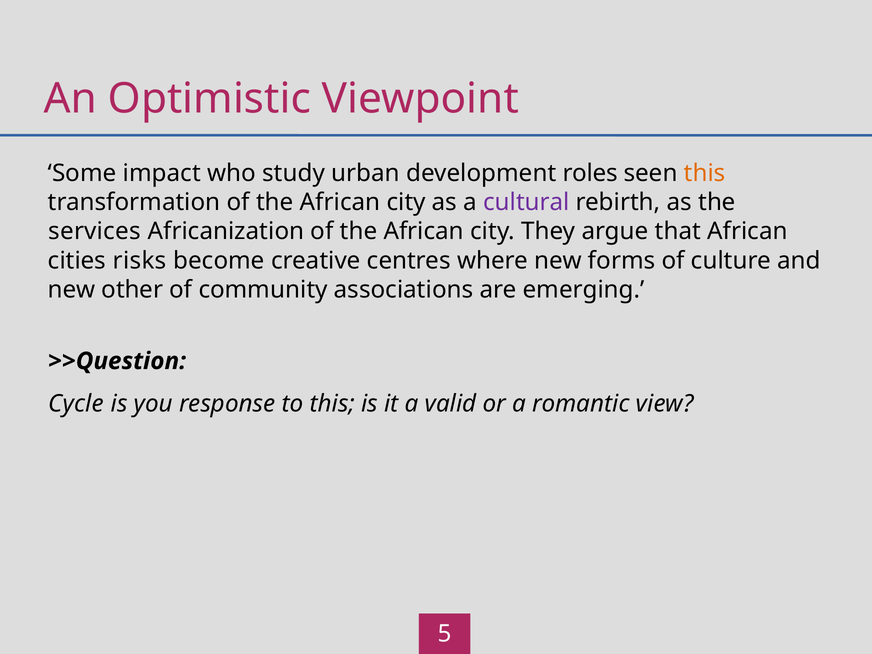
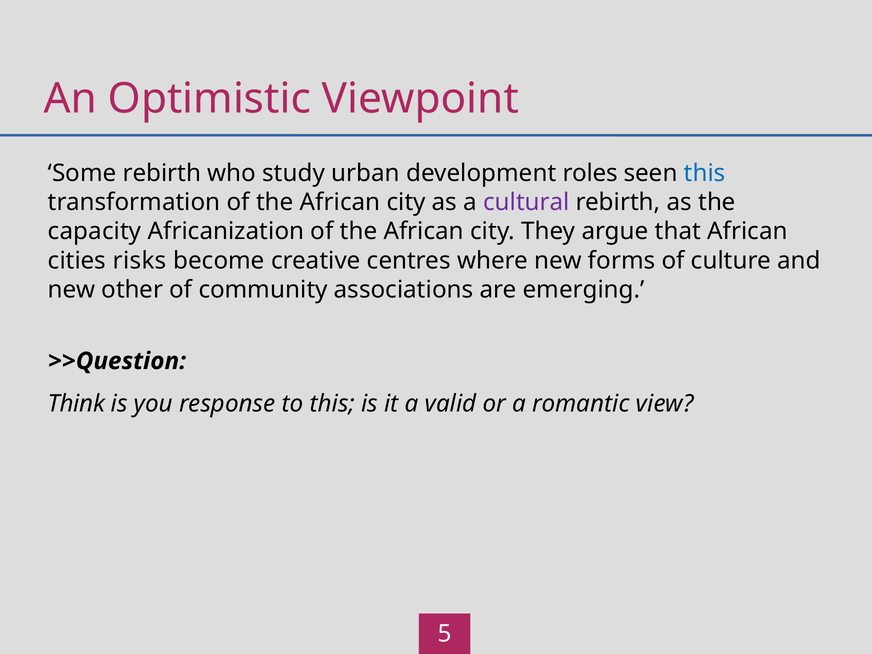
Some impact: impact -> rebirth (162, 173)
this colour: orange -> blue (705, 173)
services: services -> capacity (95, 231)
Cycle: Cycle -> Think (76, 404)
